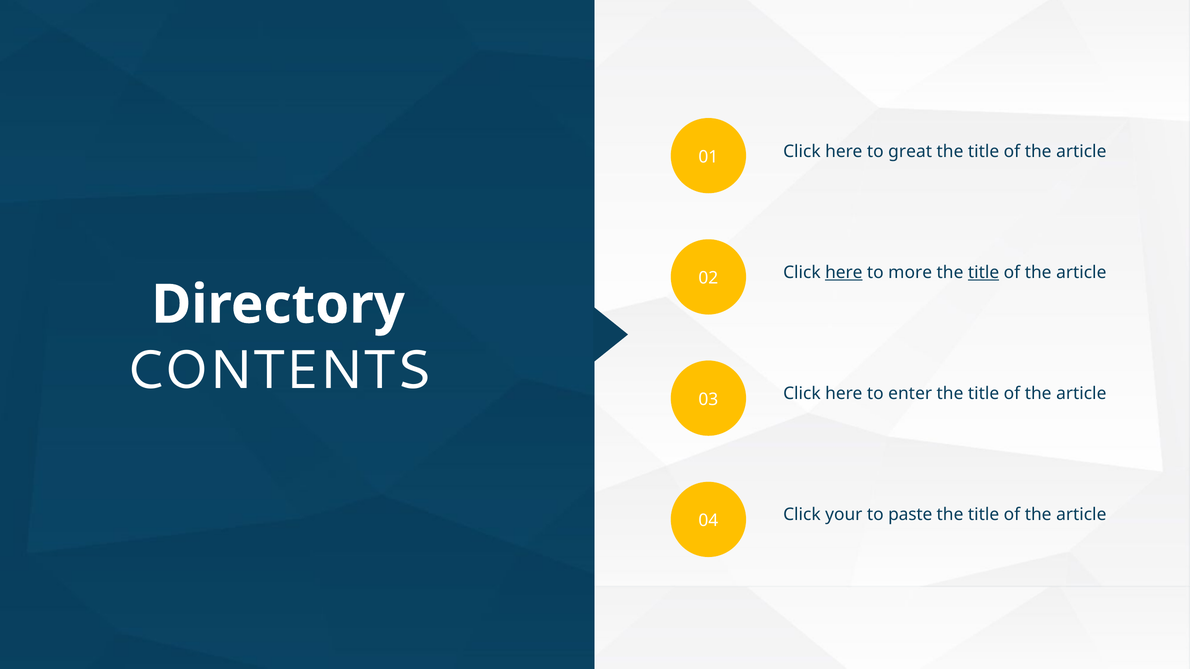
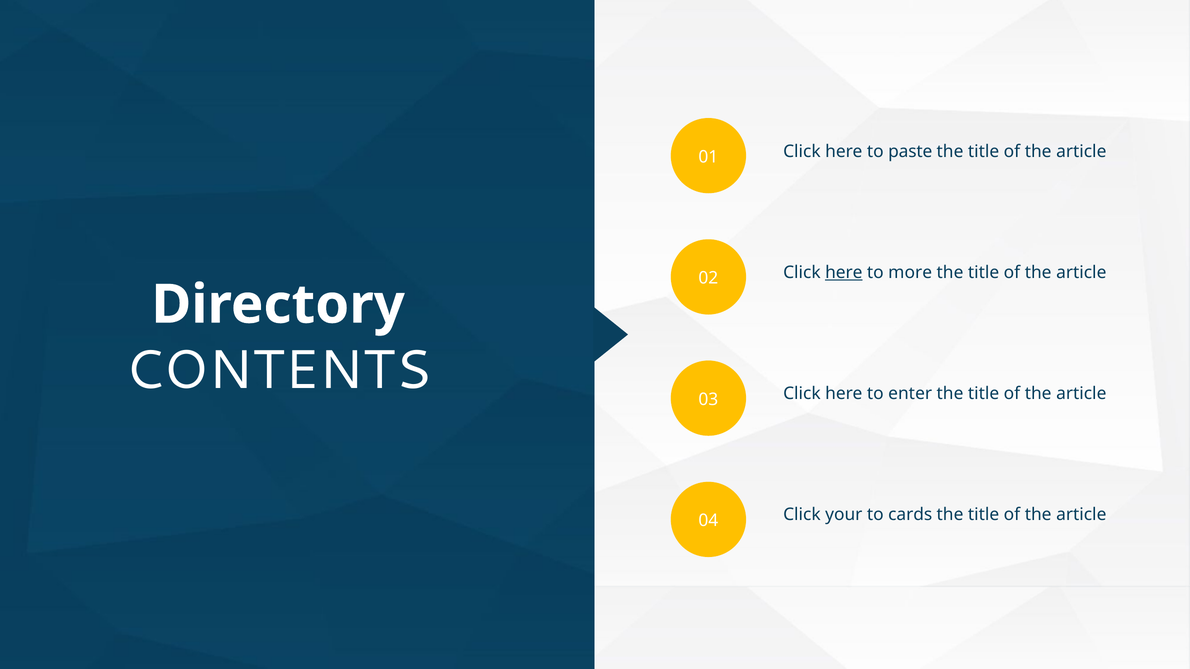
great: great -> paste (910, 152)
title underline: present -> none (984, 273)
paste: paste -> cards (910, 515)
